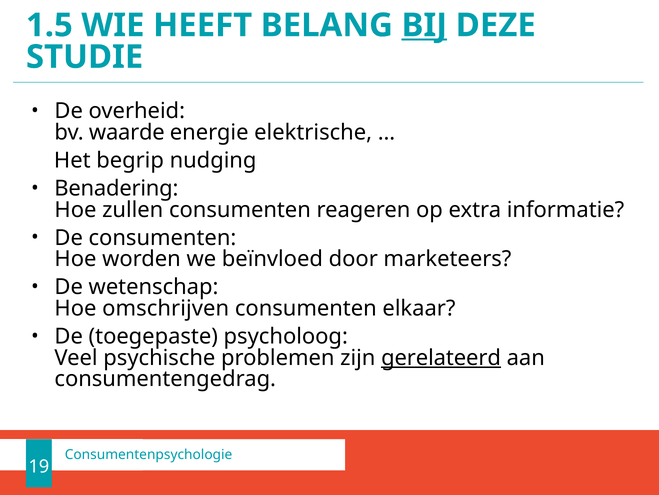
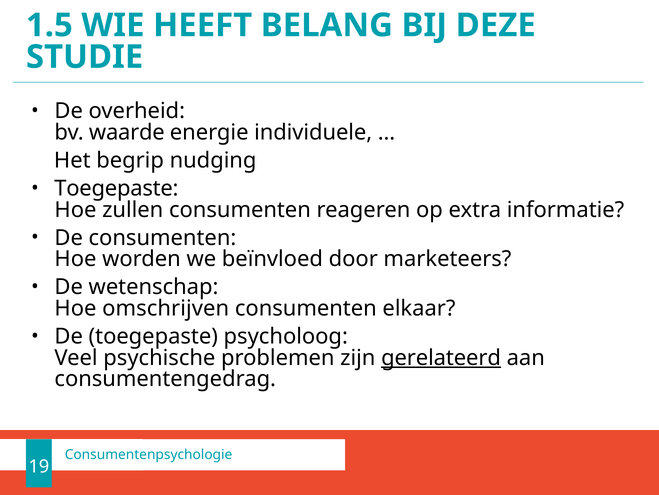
BIJ underline: present -> none (424, 25)
elektrische: elektrische -> individuele (313, 132)
Benadering: Benadering -> Toegepaste (116, 188)
